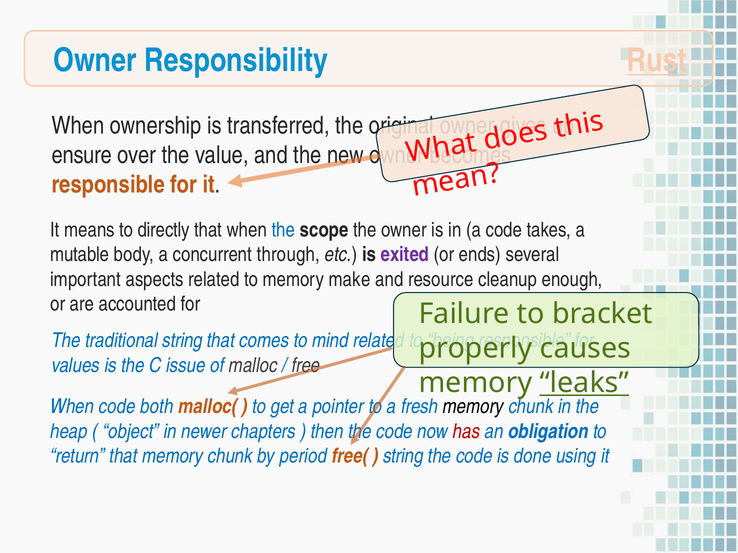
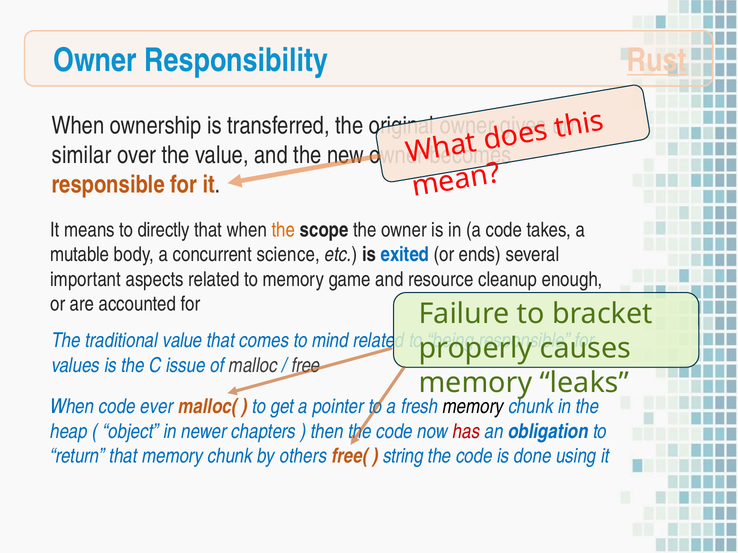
ensure: ensure -> similar (82, 155)
the colour: blue -> orange (283, 230)
through: through -> science (288, 255)
exited colour: purple -> blue (405, 255)
make: make -> game (350, 280)
traditional string: string -> value (183, 341)
leaks underline: present -> none (584, 383)
both: both -> ever (157, 407)
period: period -> others (303, 456)
